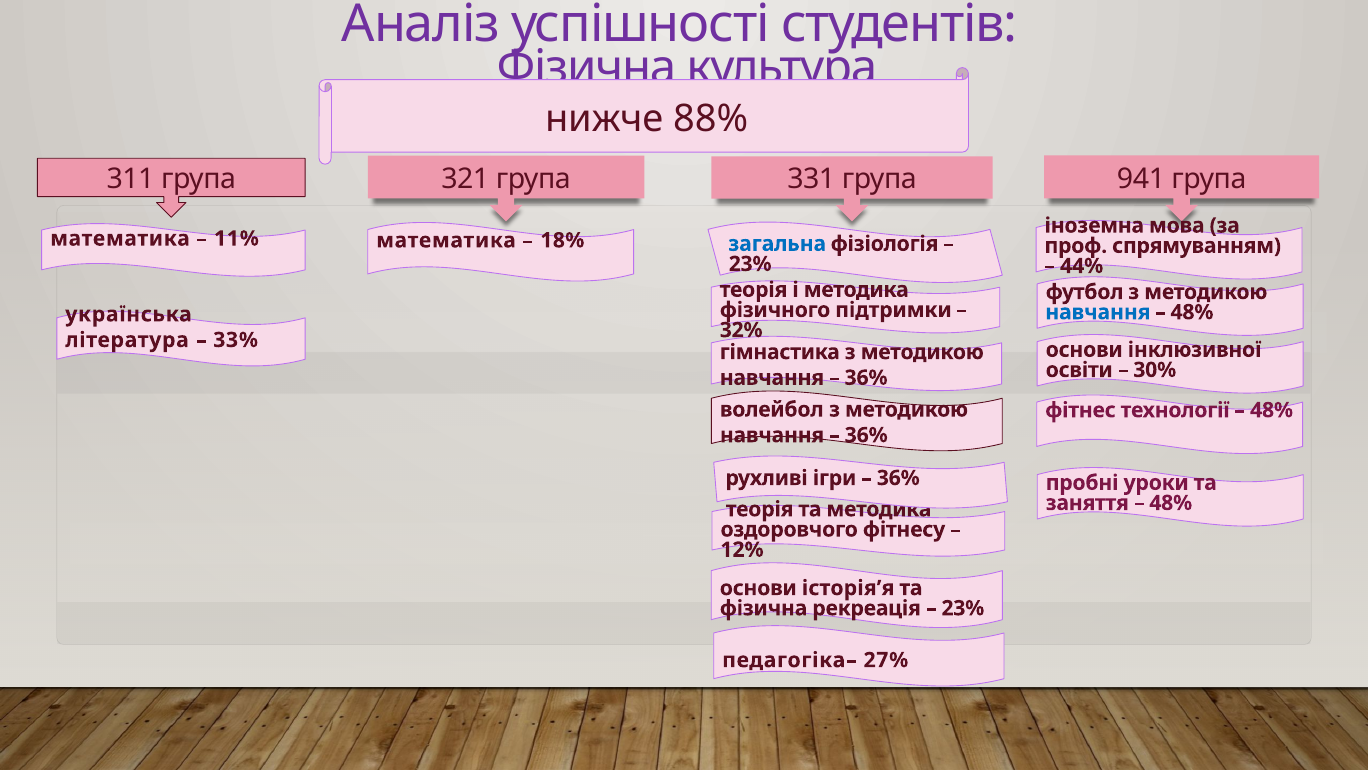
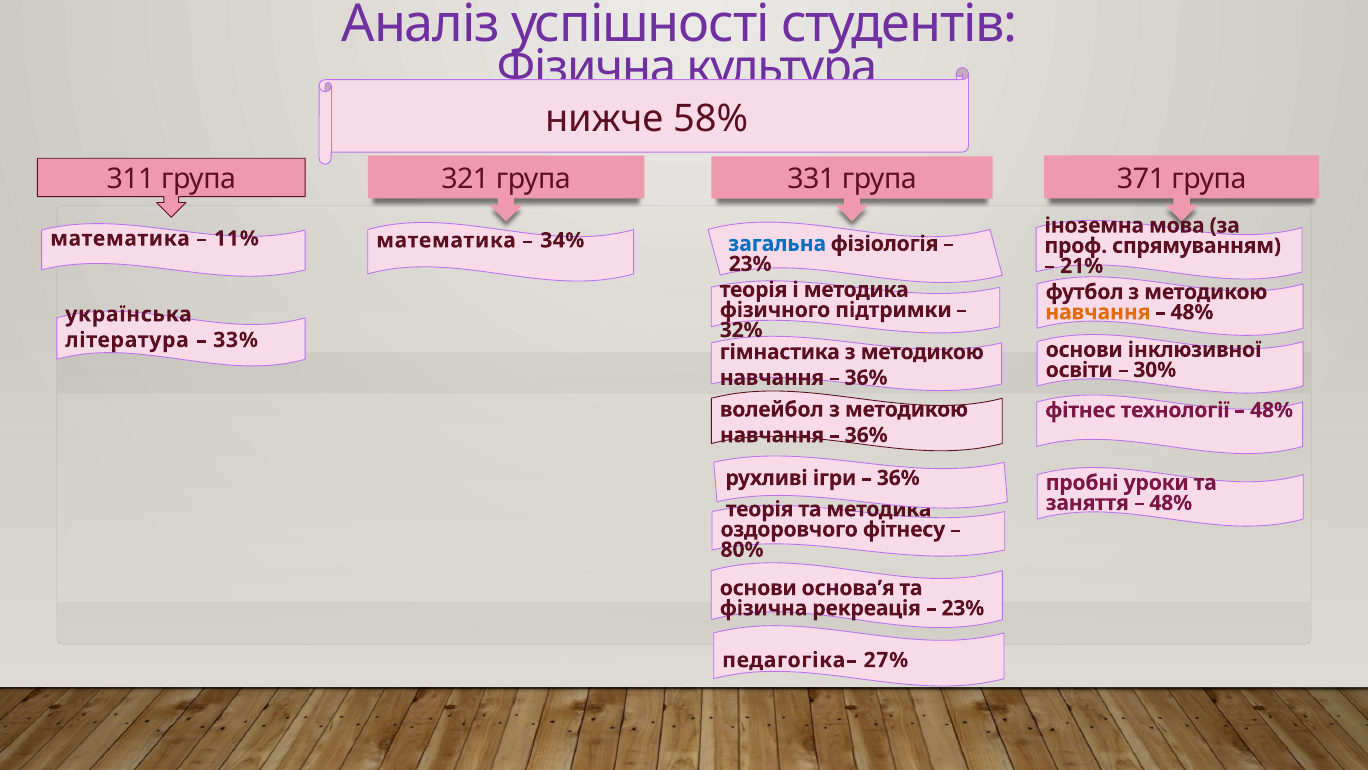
88%: 88% -> 58% (711, 118)
941: 941 -> 371 (1141, 179)
18%: 18% -> 34% (562, 240)
44%: 44% -> 21% (1082, 266)
навчання colour: blue -> orange (1098, 312)
12%: 12% -> 80% (742, 549)
історія’я: історія’я -> основа’я (848, 588)
